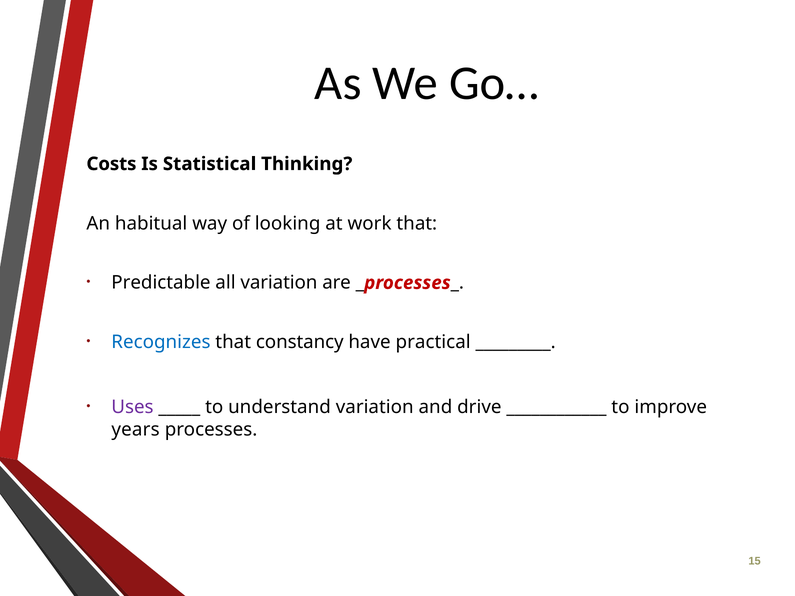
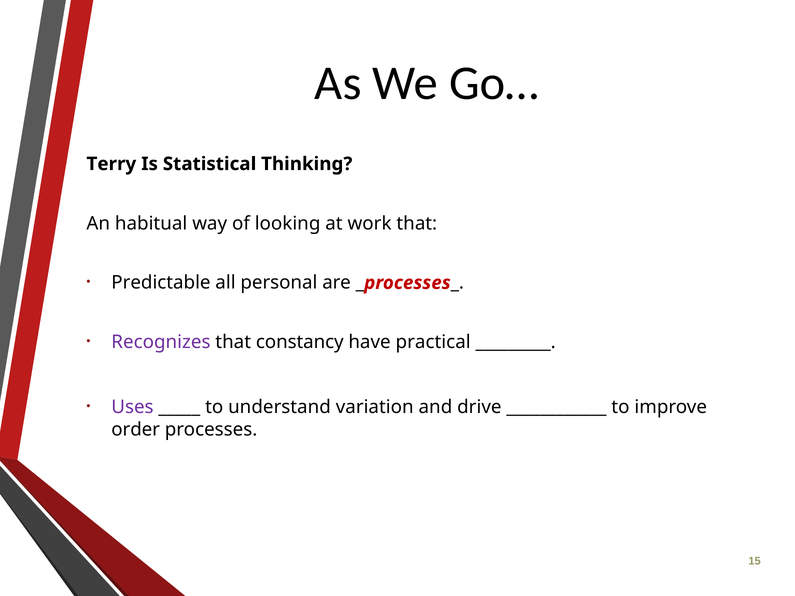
Costs: Costs -> Terry (111, 164)
all variation: variation -> personal (279, 283)
Recognizes colour: blue -> purple (161, 342)
years: years -> order (136, 430)
